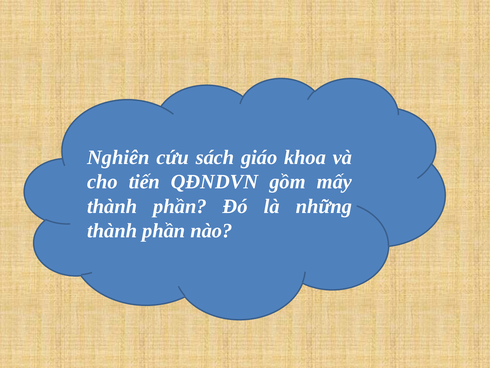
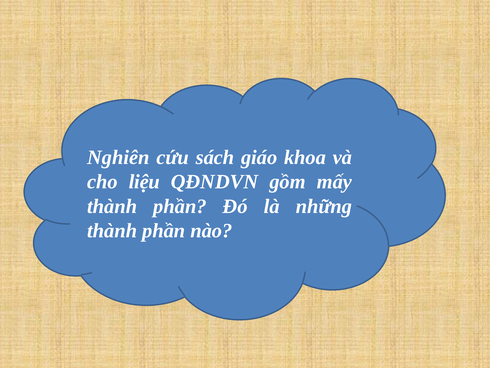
tiến: tiến -> liệu (144, 182)
